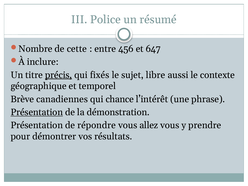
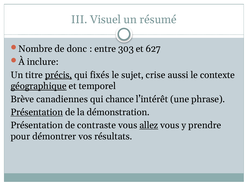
Police: Police -> Visuel (106, 20)
cette: cette -> donc (77, 49)
456: 456 -> 303 (126, 49)
647: 647 -> 627 (153, 49)
libre: libre -> crise (156, 75)
géographique underline: none -> present (39, 86)
répondre: répondre -> contraste (97, 125)
allez underline: none -> present (149, 125)
